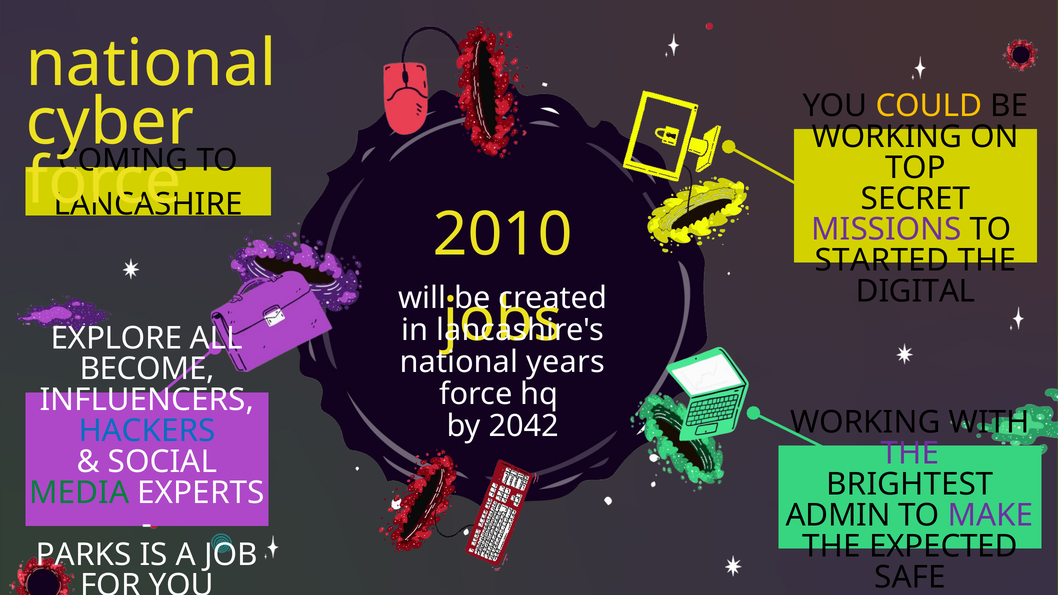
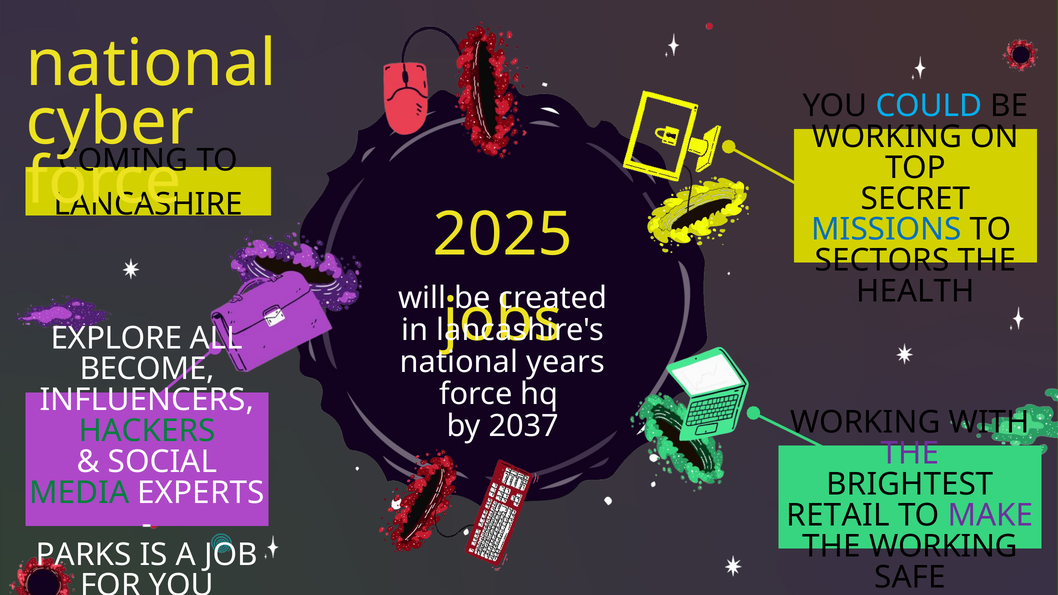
COULD colour: yellow -> light blue (929, 106)
2010: 2010 -> 2025 (503, 235)
MISSIONS colour: purple -> blue (886, 230)
STARTED: STARTED -> SECTORS (882, 261)
DIGITAL: DIGITAL -> HEALTH (915, 291)
2042: 2042 -> 2037 (524, 426)
HACKERS colour: blue -> green (147, 431)
ADMIN: ADMIN -> RETAIL (838, 515)
THE EXPECTED: EXPECTED -> WORKING (943, 546)
